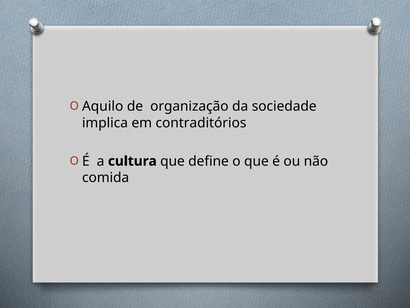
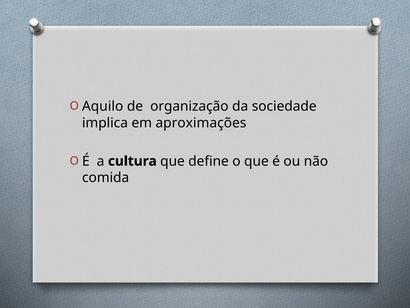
contraditórios: contraditórios -> aproximações (201, 123)
